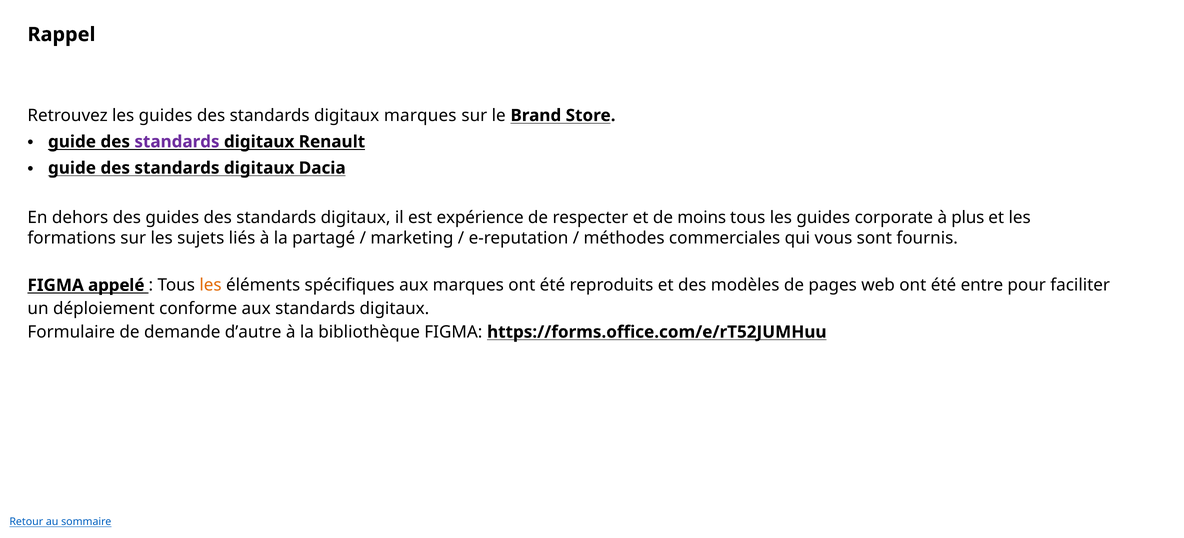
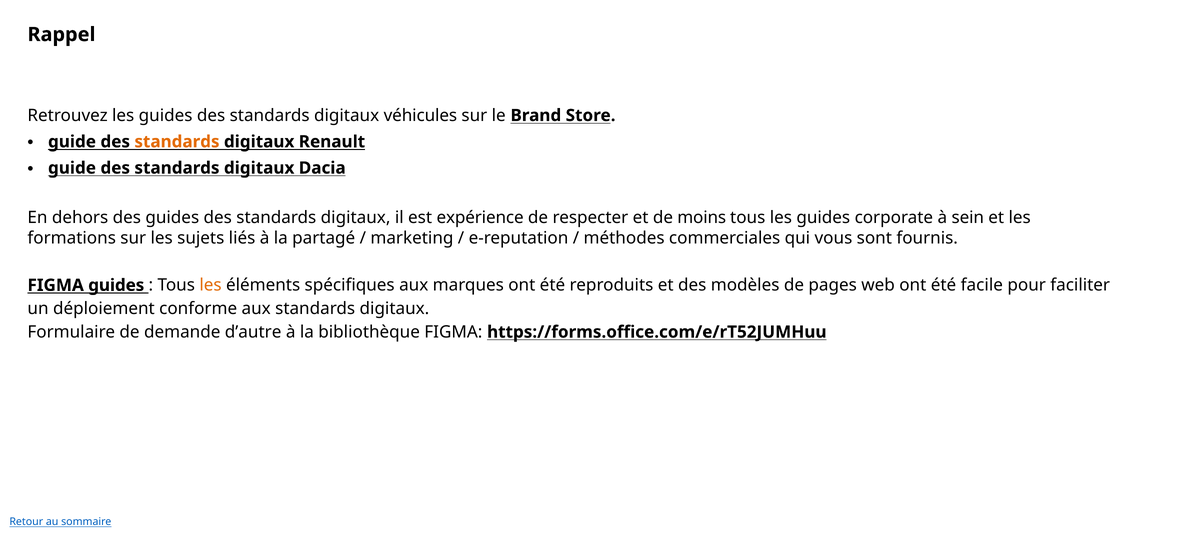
digitaux marques: marques -> véhicules (420, 116)
standards colour: purple -> orange (177, 142)
plus: plus -> sein (968, 218)
FIGMA appelé: appelé -> guides (116, 285)
entre: entre -> facile (982, 285)
